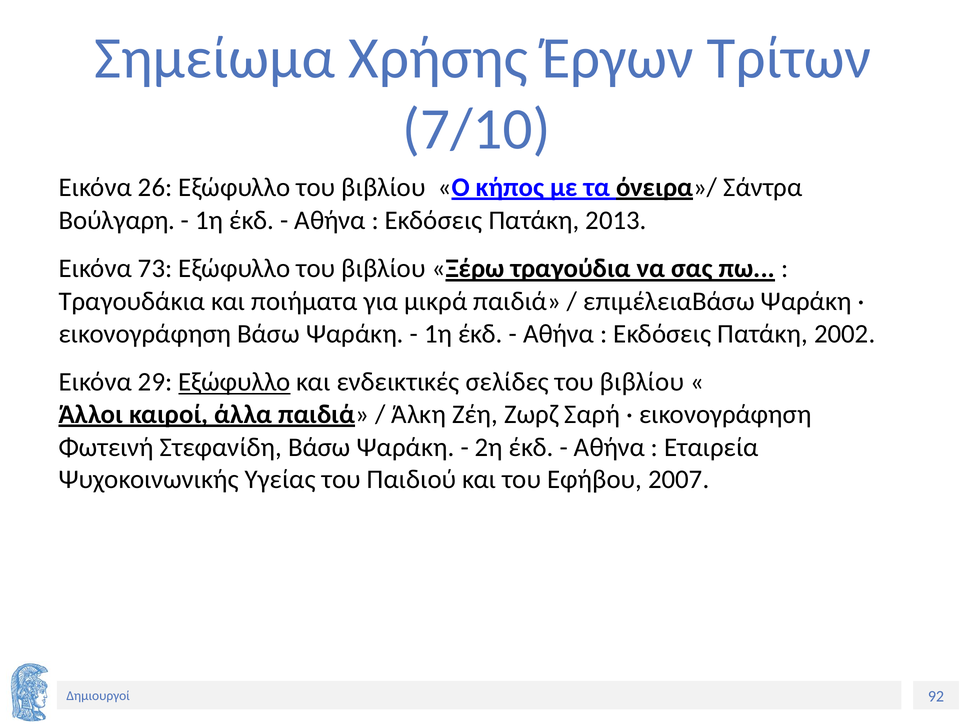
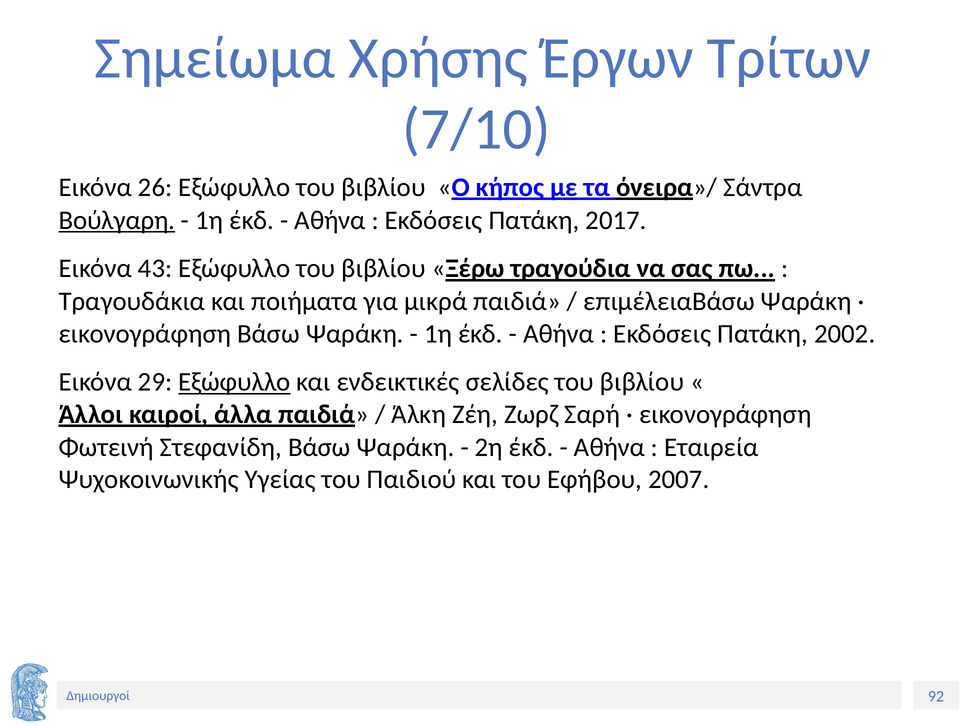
Βούλγαρη underline: none -> present (117, 220)
2013: 2013 -> 2017 (616, 220)
73: 73 -> 43 (155, 268)
